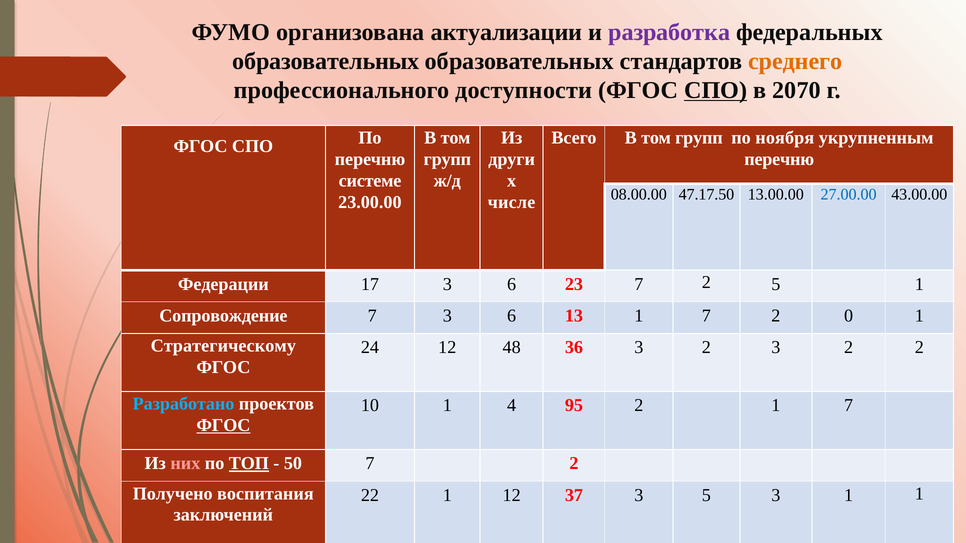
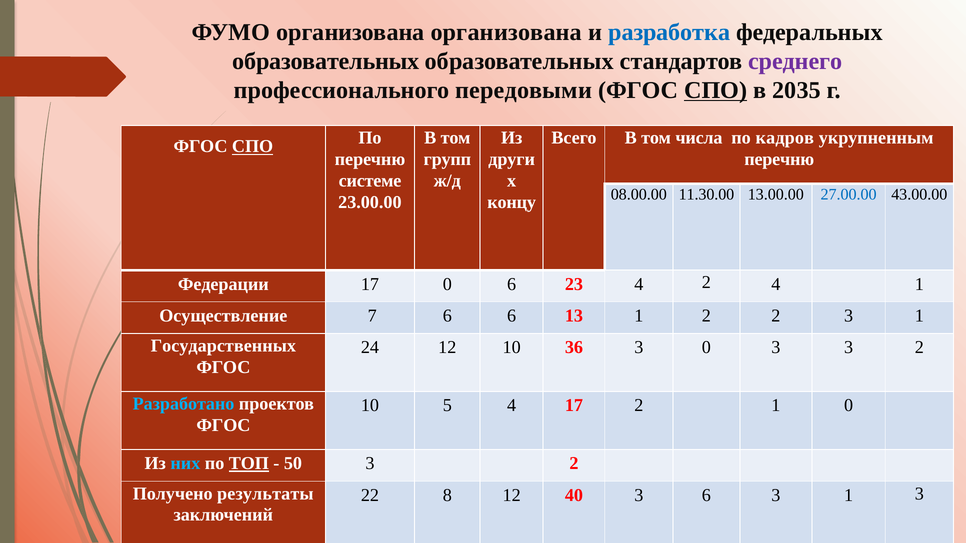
организована актуализации: актуализации -> организована (506, 32)
разработка colour: purple -> blue (669, 32)
среднего colour: orange -> purple (795, 61)
доступности: доступности -> передовыми (524, 90)
2070: 2070 -> 2035 (797, 90)
Всего В том групп: групп -> числа (699, 138)
ноября: ноября -> кадров (785, 138)
СПО underline: none -> present (253, 147)
47.17.50: 47.17.50 -> 11.30.00 (706, 195)
числе: числе -> концу (512, 202)
17 3: 3 -> 0 (447, 284)
23 7: 7 -> 4 (639, 284)
2 5: 5 -> 4 (776, 284)
Сопровождение: Сопровождение -> Осуществление (223, 316)
7 3: 3 -> 6 (447, 316)
13 1 7: 7 -> 2 (706, 316)
2 0: 0 -> 3 (849, 316)
Стратегическому: Стратегическому -> Государственных (223, 346)
12 48: 48 -> 10 (512, 348)
36 3 2: 2 -> 0 (706, 348)
2: 2 -> 3 (849, 348)
10 1: 1 -> 5 (447, 406)
4 95: 95 -> 17 (574, 406)
2 1 7: 7 -> 0 (849, 406)
ФГОС underline: present -> none (223, 426)
них colour: pink -> light blue (185, 464)
50 7: 7 -> 3 (370, 464)
воспитания: воспитания -> результаты (265, 494)
22 1: 1 -> 8 (447, 495)
37: 37 -> 40 (574, 495)
3 5: 5 -> 6 (706, 495)
1 1: 1 -> 3 (919, 494)
